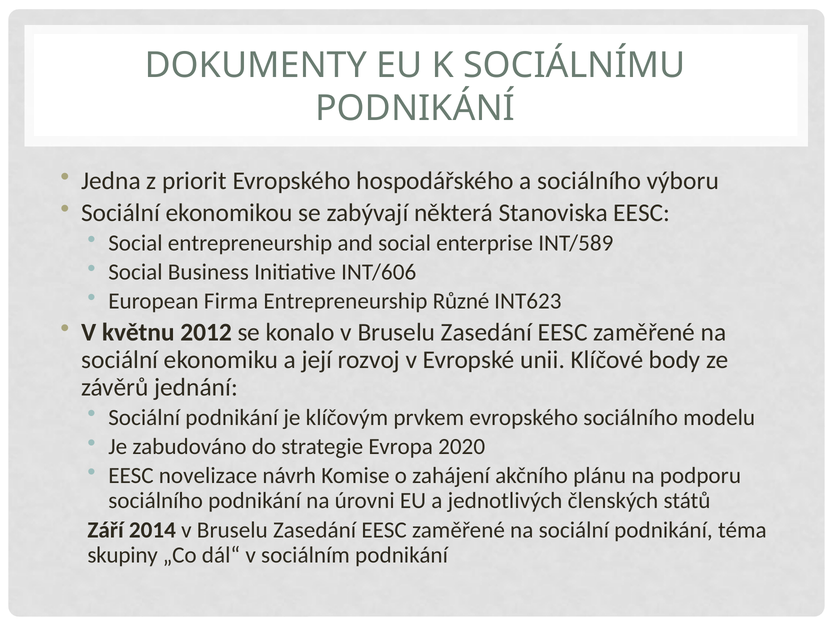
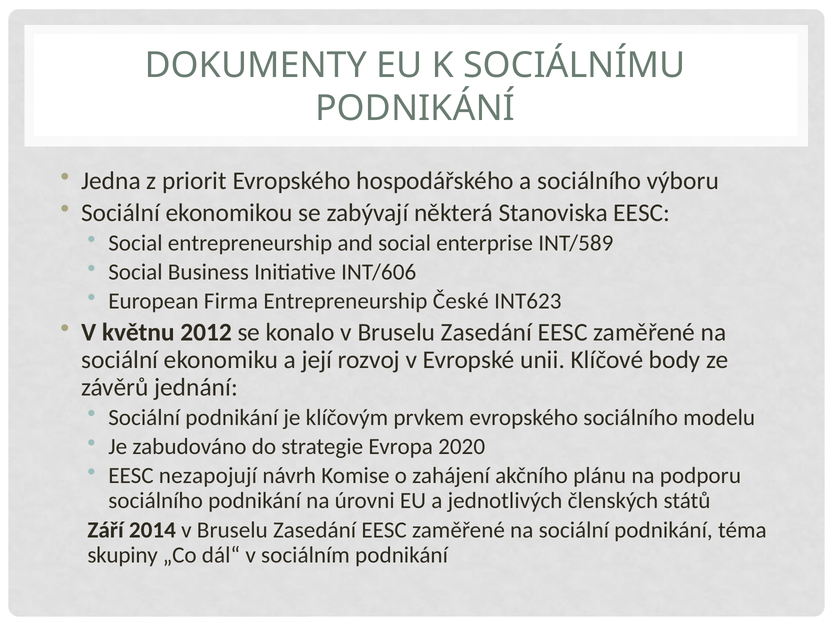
Různé: Různé -> České (461, 301)
novelizace: novelizace -> nezapojují (208, 476)
